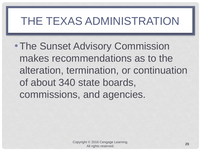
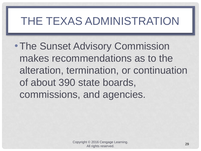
340: 340 -> 390 (67, 82)
